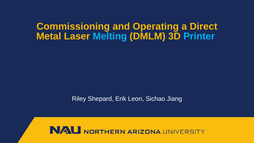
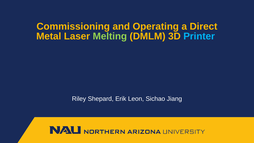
Melting colour: light blue -> light green (110, 36)
